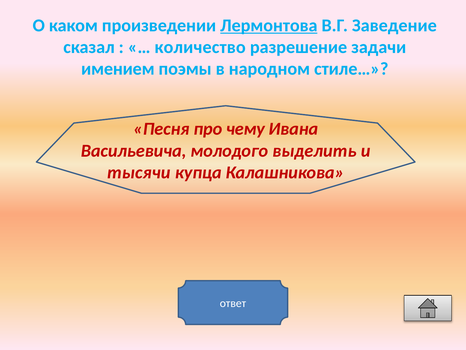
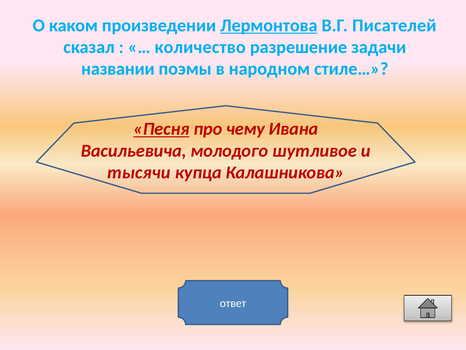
Заведение: Заведение -> Писателей (394, 25)
имением: имением -> названии (118, 69)
Песня underline: none -> present (161, 129)
выделить: выделить -> шутливое (314, 151)
